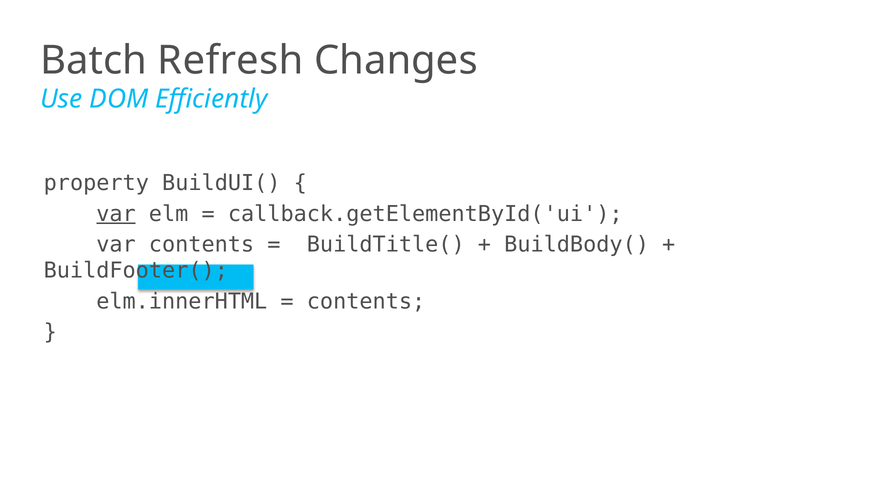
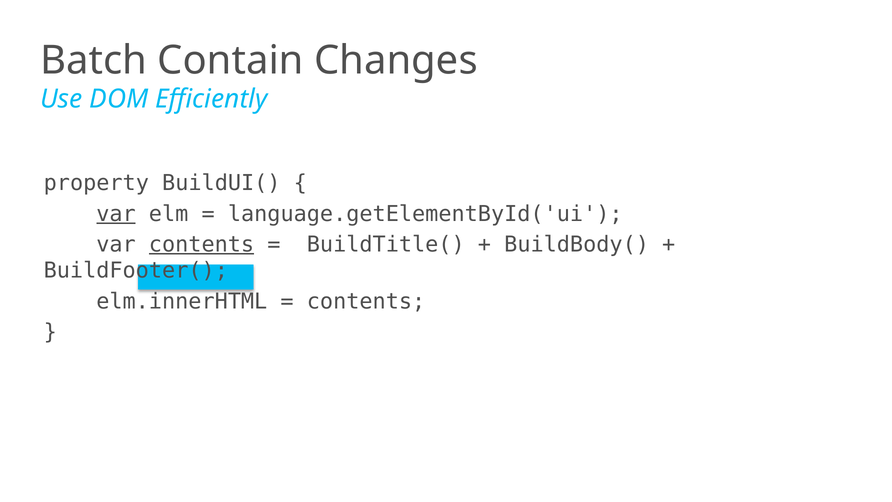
Refresh: Refresh -> Contain (231, 60)
callback.getElementById('ui: callback.getElementById('ui -> language.getElementById('ui (425, 214)
contents underline: none -> present (202, 244)
